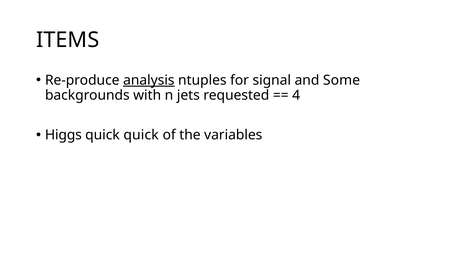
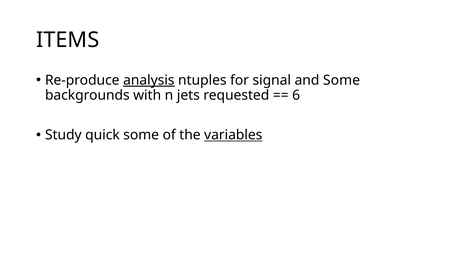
4: 4 -> 6 (296, 95)
Higgs: Higgs -> Study (63, 135)
quick quick: quick -> some (141, 135)
variables underline: none -> present (233, 135)
